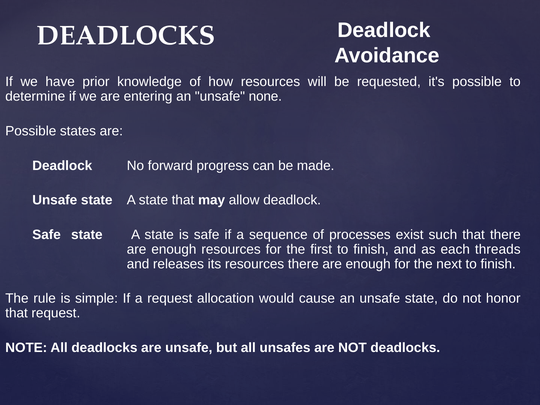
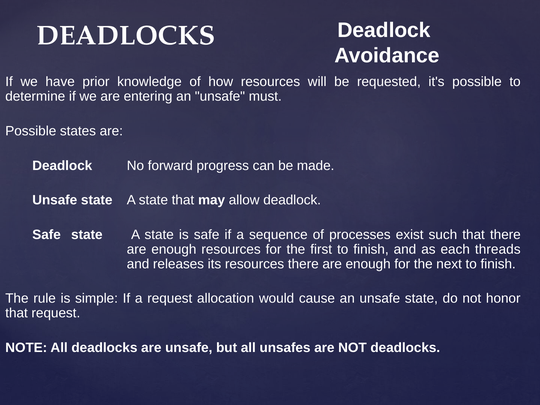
none: none -> must (265, 96)
